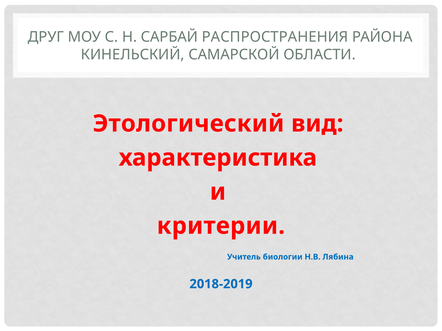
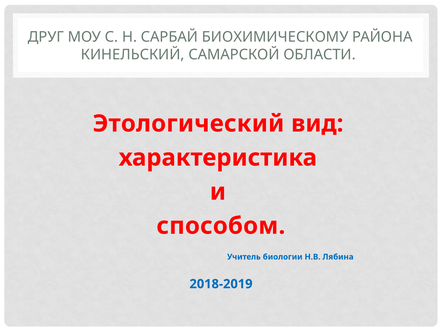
РАСПРОСТРАНЕНИЯ: РАСПРОСТРАНЕНИЯ -> БИОХИМИЧЕСКОМУ (275, 37)
критерии: критерии -> способом (221, 226)
